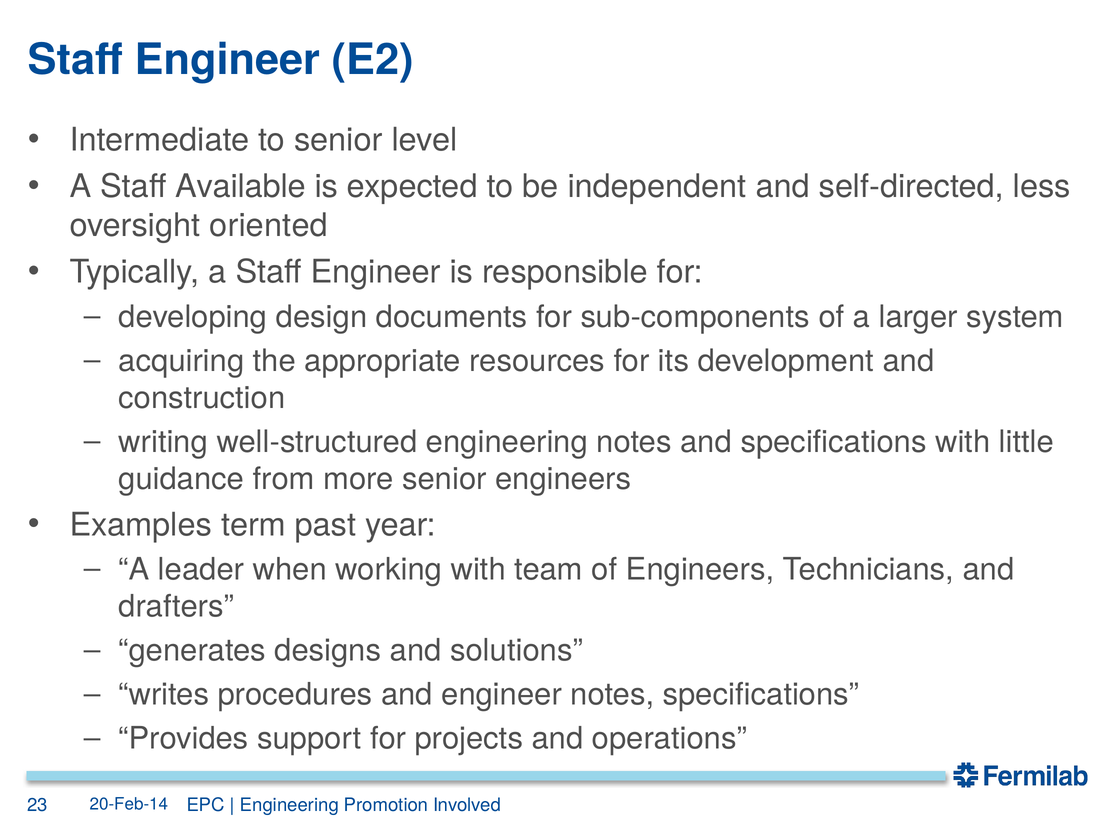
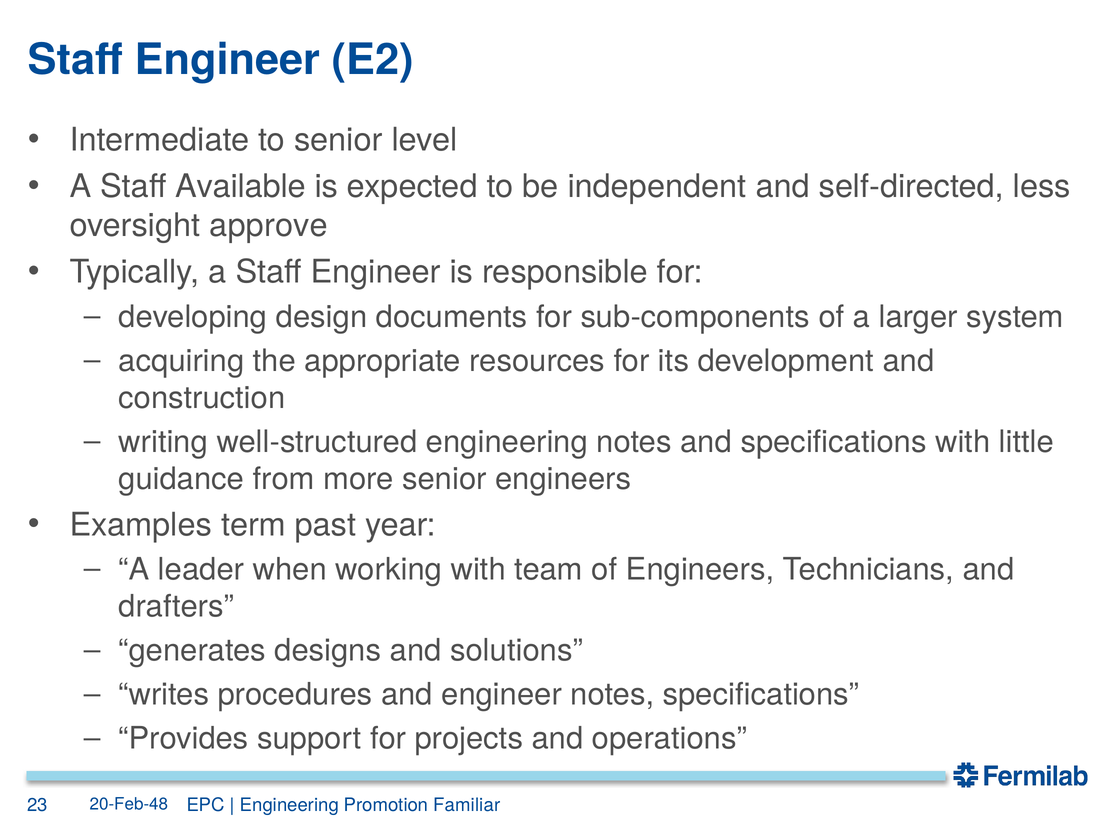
oriented: oriented -> approve (269, 226)
20-Feb-14: 20-Feb-14 -> 20-Feb-48 (129, 805)
Involved: Involved -> Familiar (467, 806)
